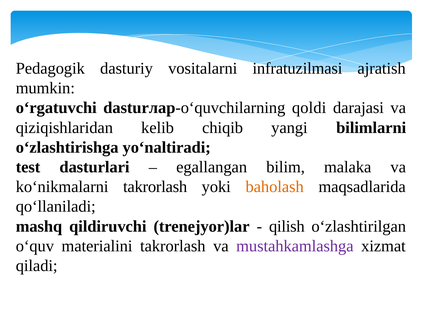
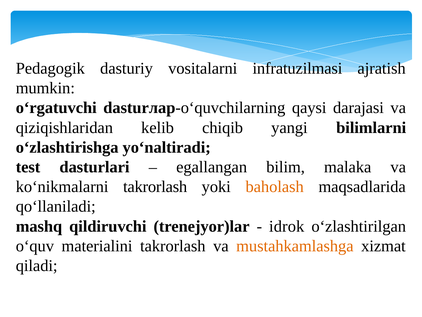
qoldi: qoldi -> qaysi (309, 108)
qilish: qilish -> idrok (287, 226)
mustahkamlashga colour: purple -> orange (295, 246)
